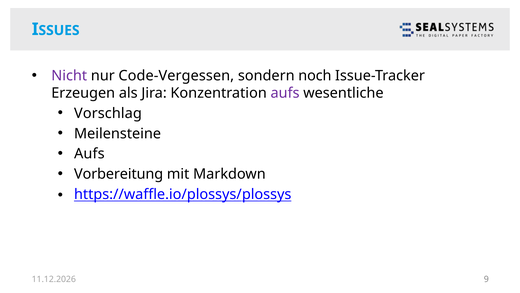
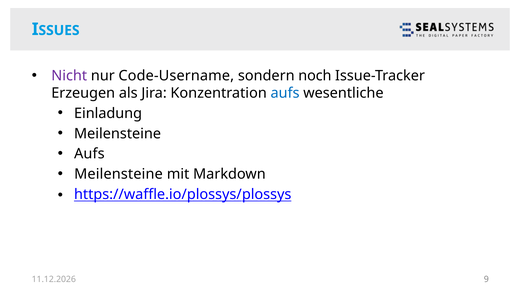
Code-Vergessen: Code-Vergessen -> Code-Username (176, 76)
aufs colour: purple -> blue (285, 93)
Vorschlag: Vorschlag -> Einladung (108, 113)
Vorbereitung: Vorbereitung -> Meilensteine (118, 174)
